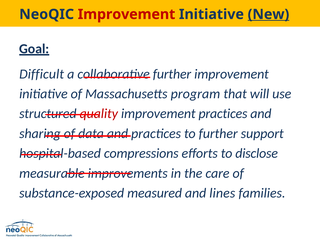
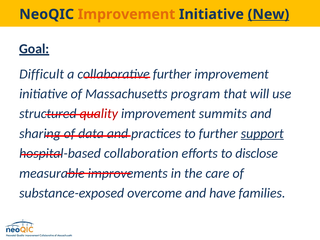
Improvement colour: red -> orange (127, 14)
improvement practices: practices -> summits (223, 114)
support underline: none -> present (262, 134)
compressions: compressions -> collaboration (141, 153)
measured: measured -> overcome (155, 193)
lines: lines -> have (222, 193)
